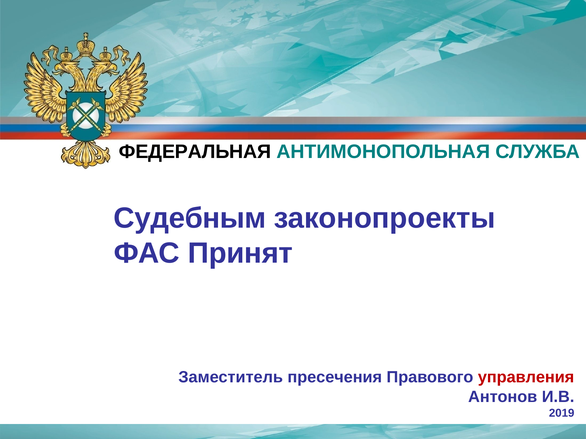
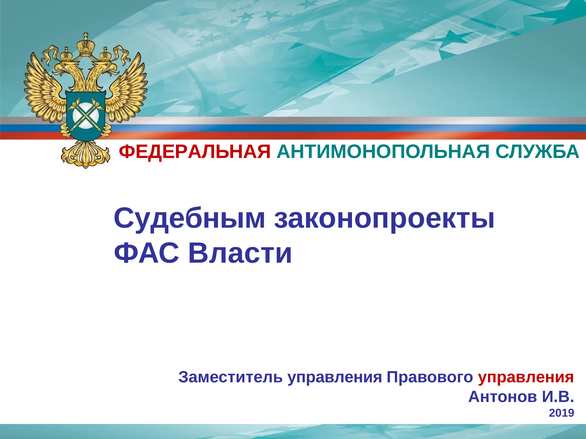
ФЕДЕРАЛЬНАЯ colour: black -> red (195, 152)
Принят: Принят -> Власти (240, 254)
Заместитель пресечения: пресечения -> управления (335, 378)
